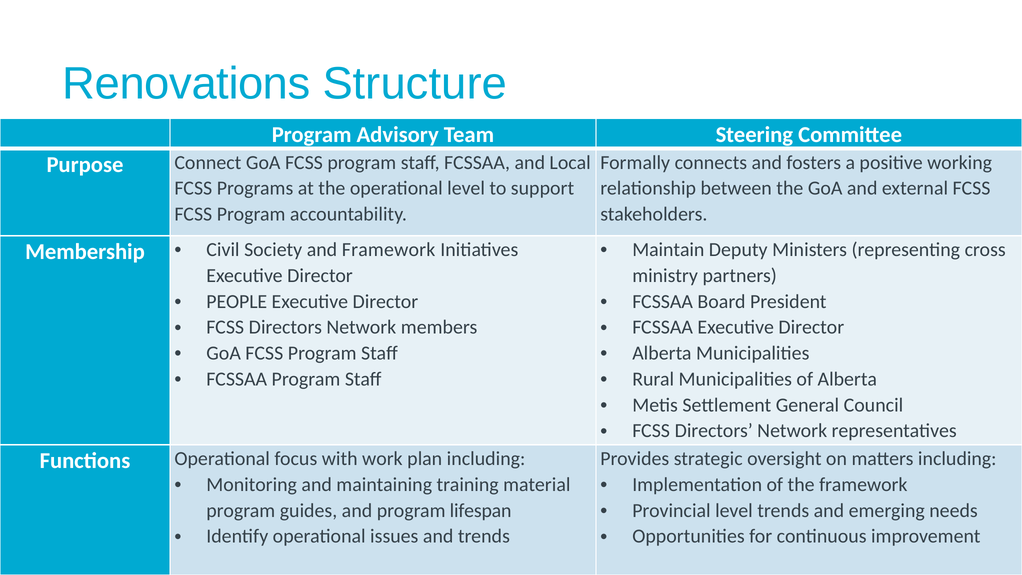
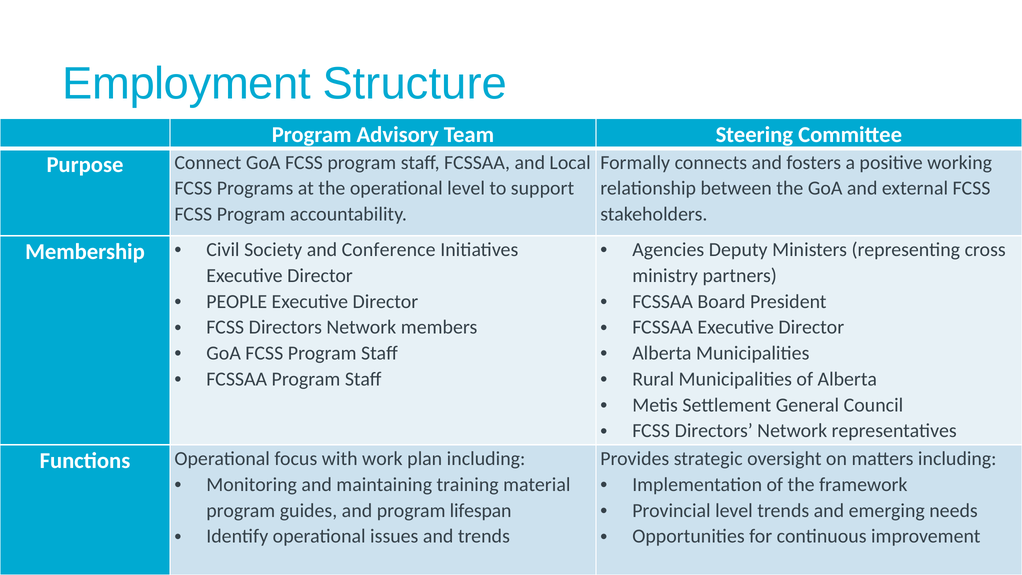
Renovations: Renovations -> Employment (187, 84)
Maintain: Maintain -> Agencies (668, 250)
and Framework: Framework -> Conference (389, 250)
